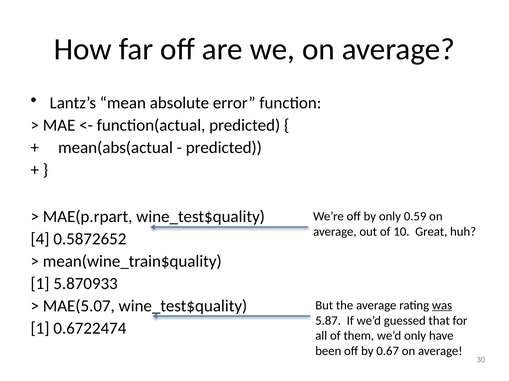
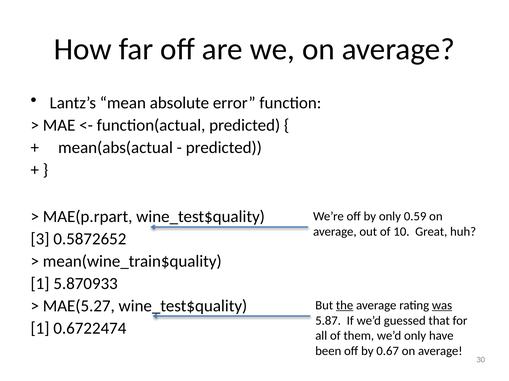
4: 4 -> 3 (40, 239)
MAE(5.07: MAE(5.07 -> MAE(5.27 (79, 306)
the underline: none -> present (345, 306)
